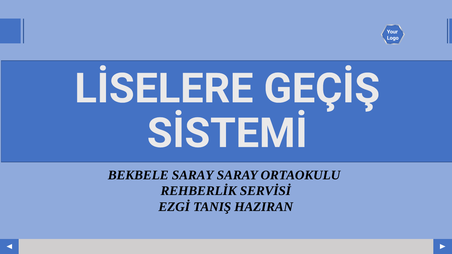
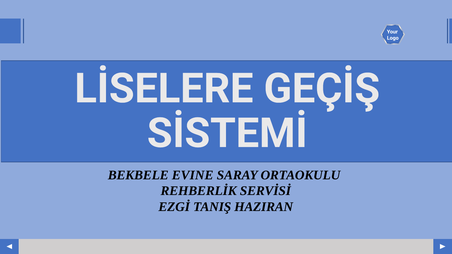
BEKBELE SARAY: SARAY -> EVINE (193, 175)
